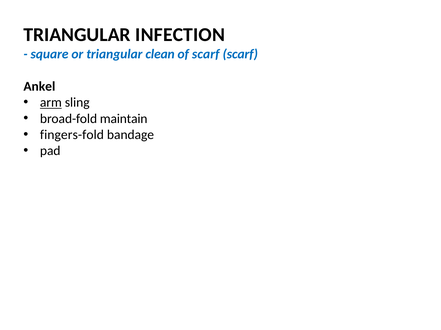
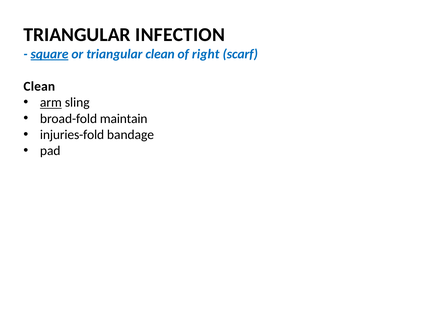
square underline: none -> present (50, 54)
of scarf: scarf -> right (206, 54)
Ankel: Ankel -> Clean (39, 87)
fingers-fold: fingers-fold -> injuries-fold (72, 135)
